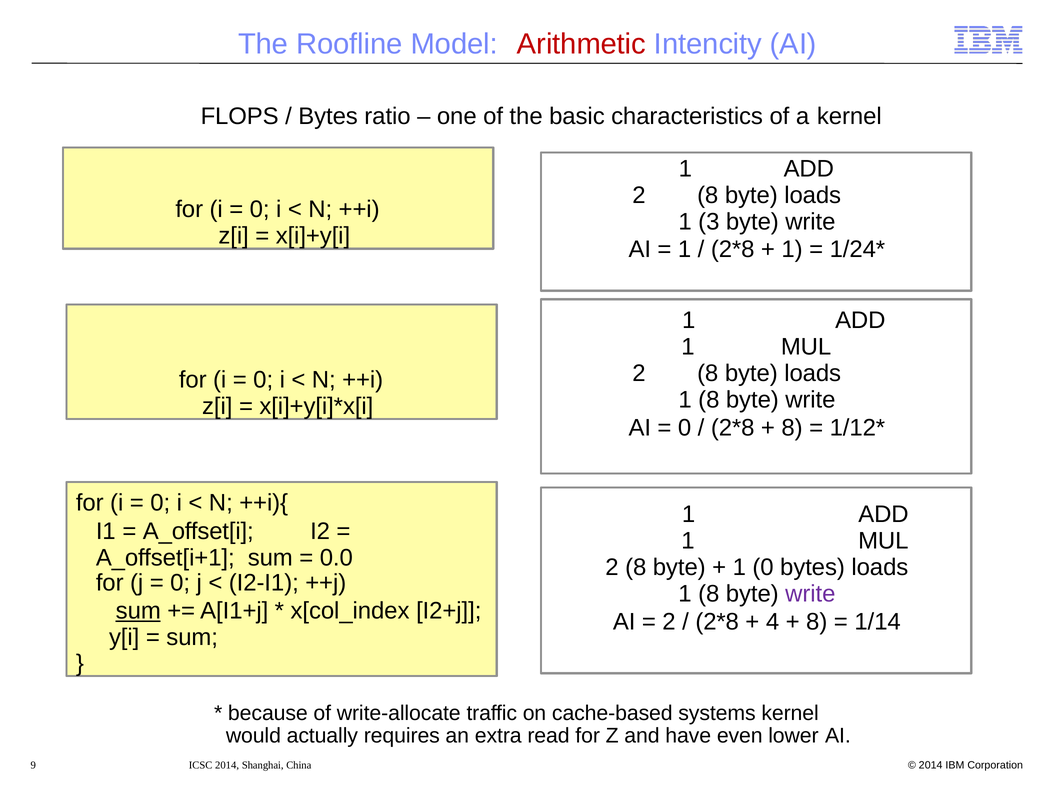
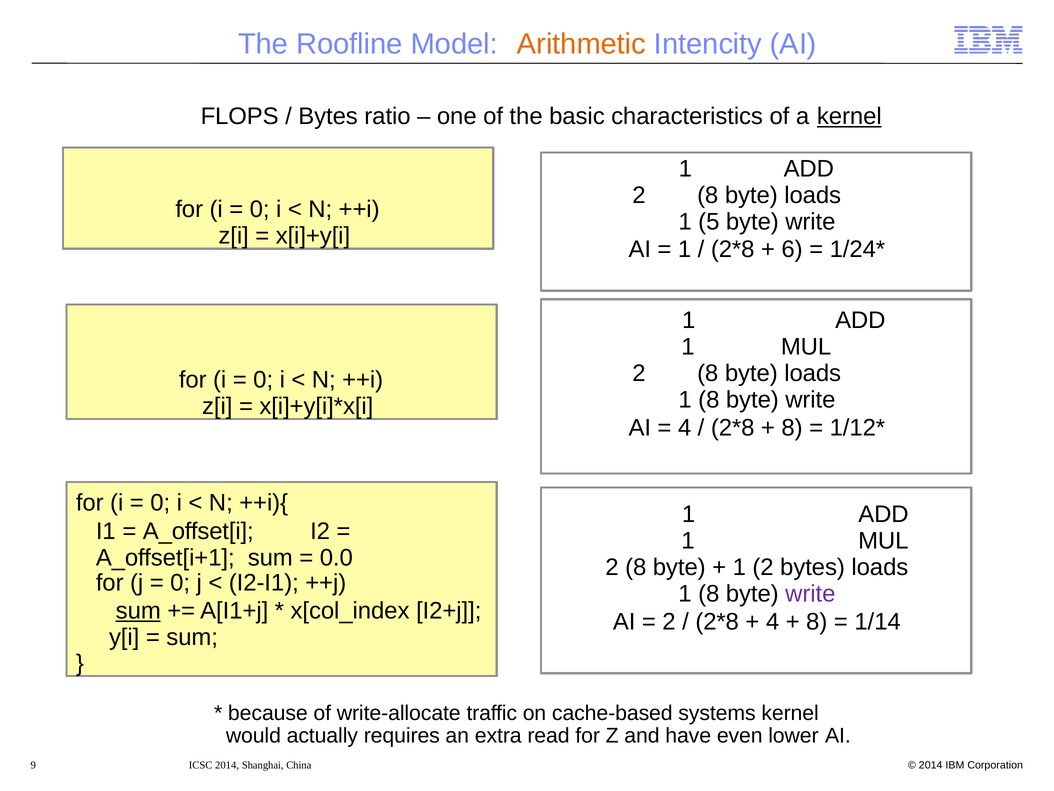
Arithmetic colour: red -> orange (581, 44)
kernel underline: none -> present (849, 116)
3: 3 -> 5 (709, 222)
1: 1 -> 6 (792, 250)
0: 0 -> 4 (685, 428)
1 0: 0 -> 2 (763, 567)
